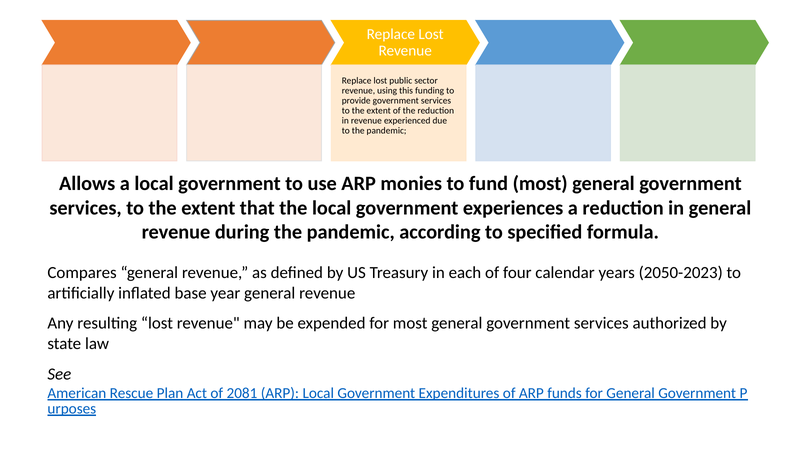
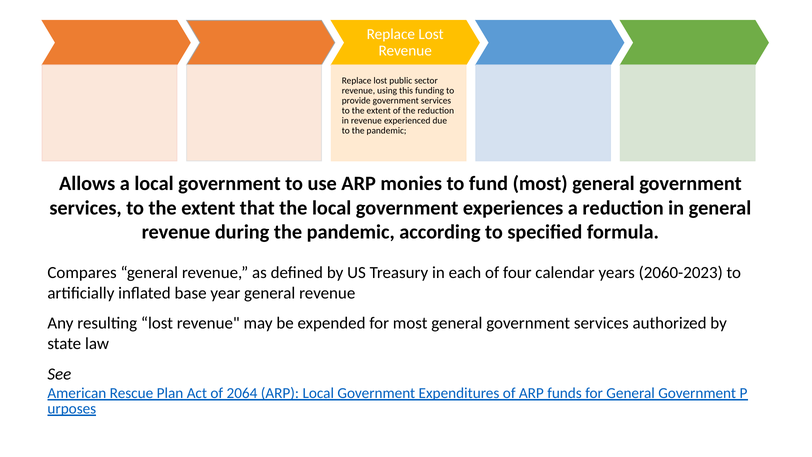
2050-2023: 2050-2023 -> 2060-2023 (681, 272)
2081: 2081 -> 2064 (242, 393)
